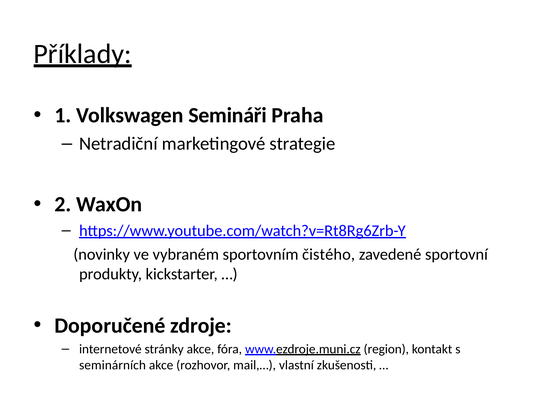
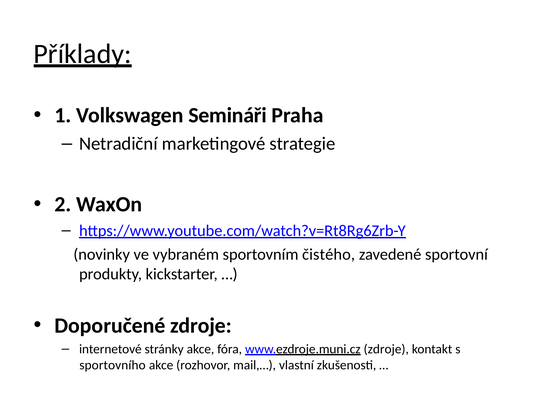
www.ezdroje.muni.cz region: region -> zdroje (386, 349)
seminárních: seminárních -> sportovního (112, 365)
